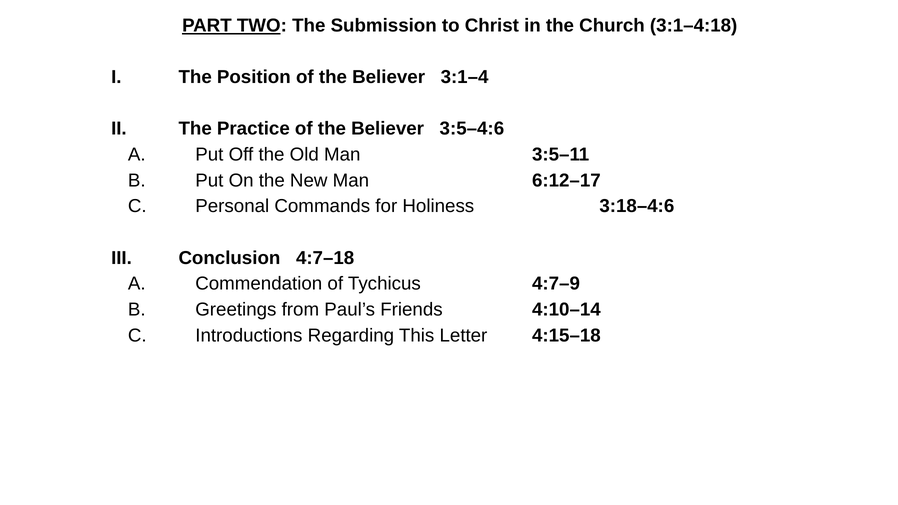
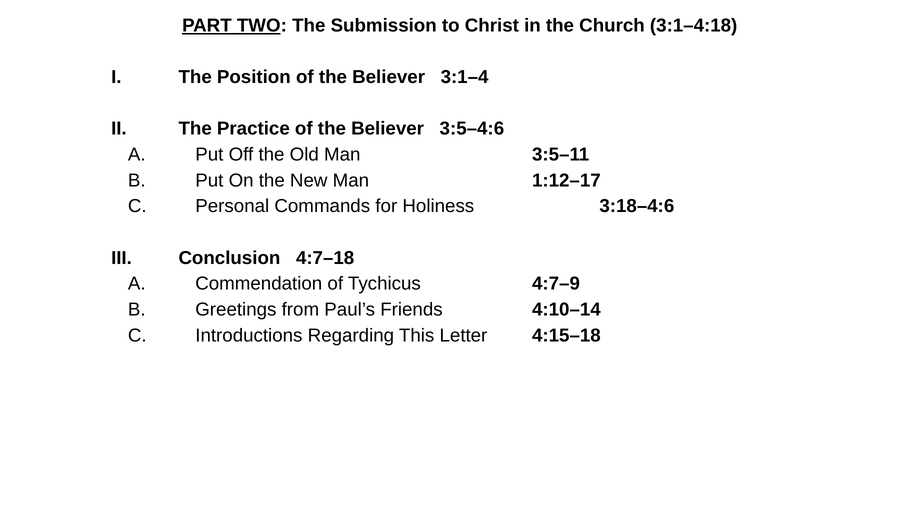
6:12–17: 6:12–17 -> 1:12–17 (566, 180)
